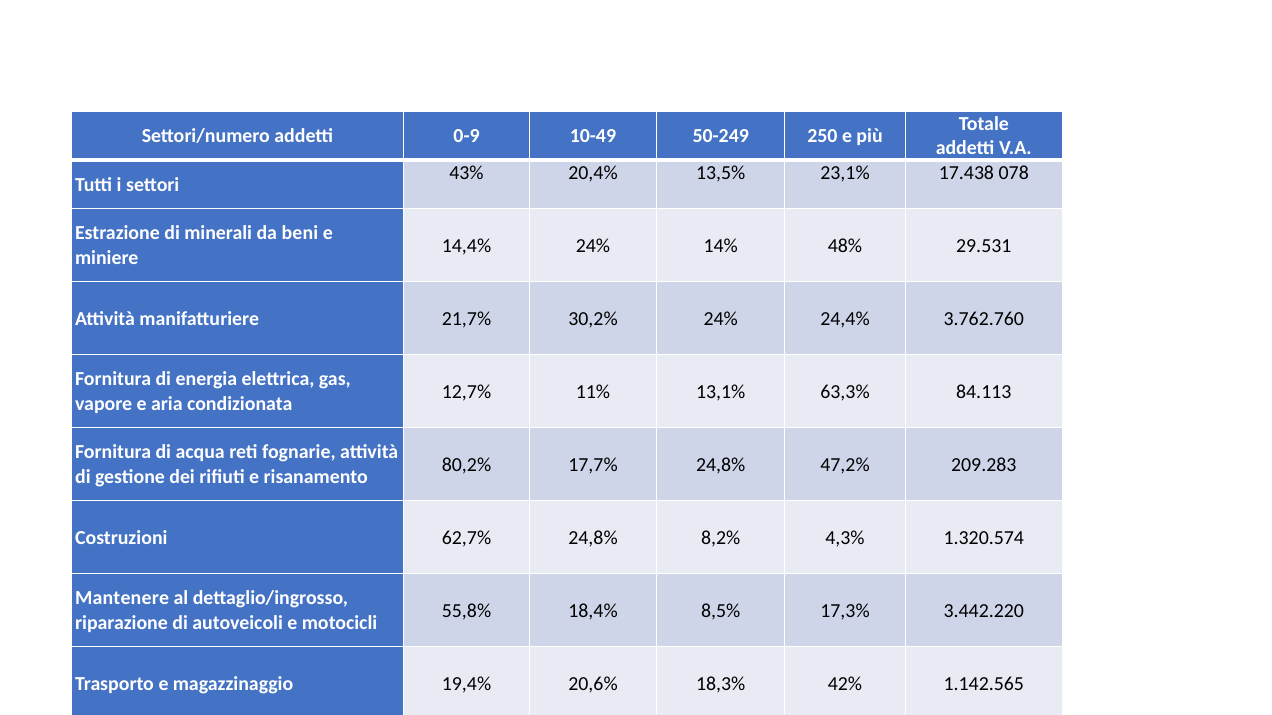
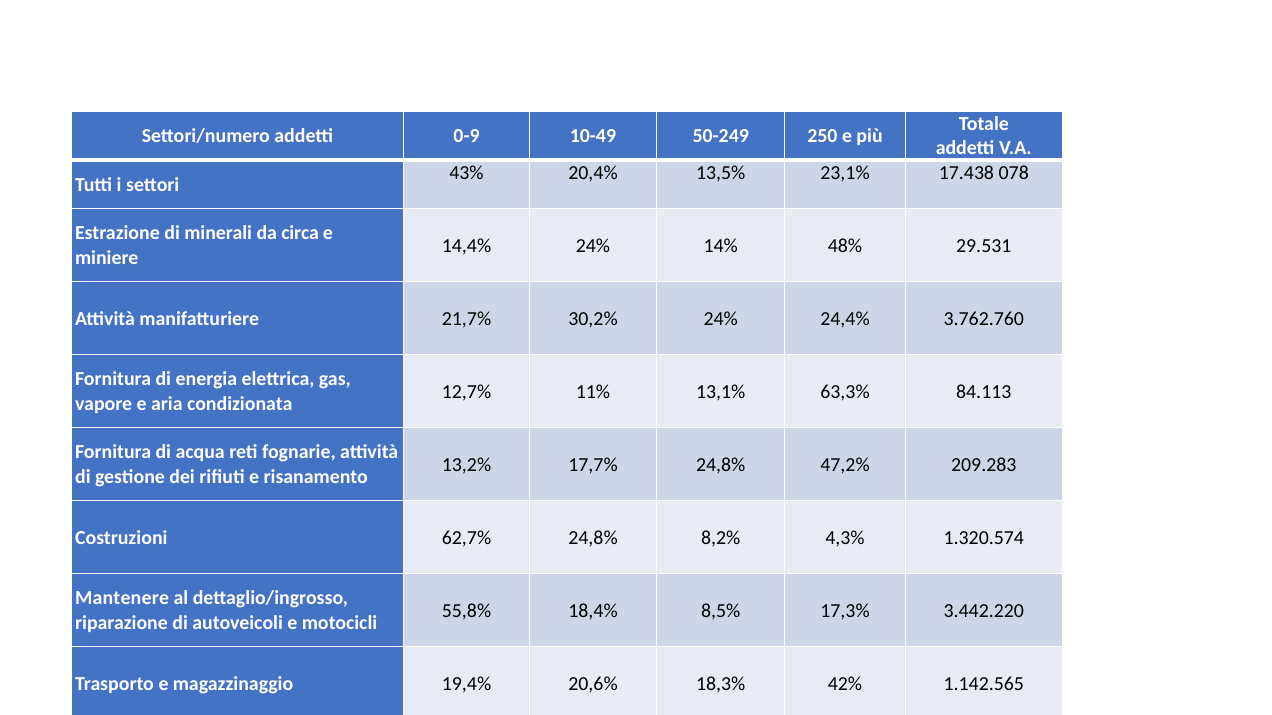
beni: beni -> circa (300, 234)
80,2%: 80,2% -> 13,2% (467, 465)
